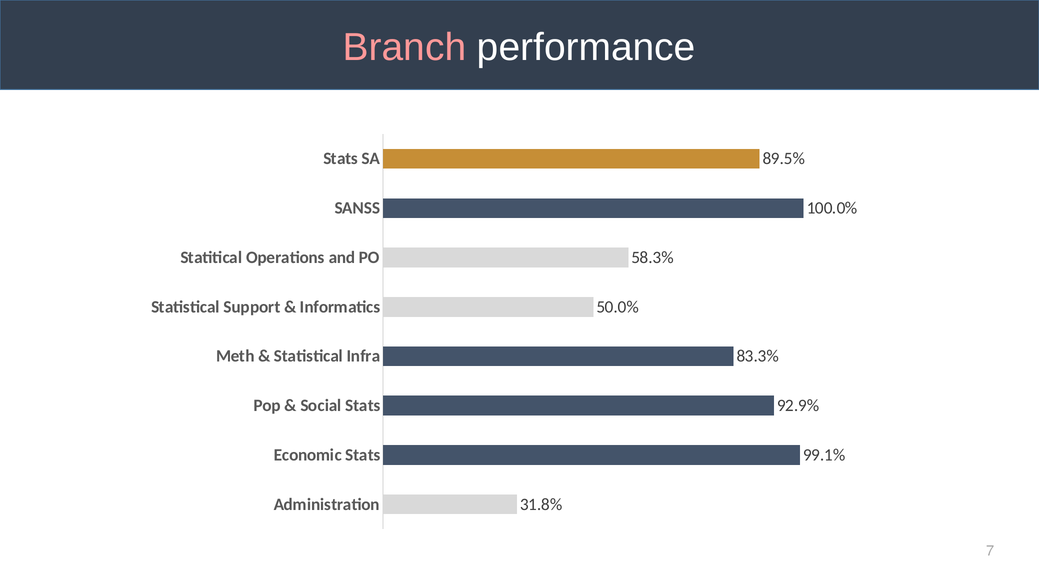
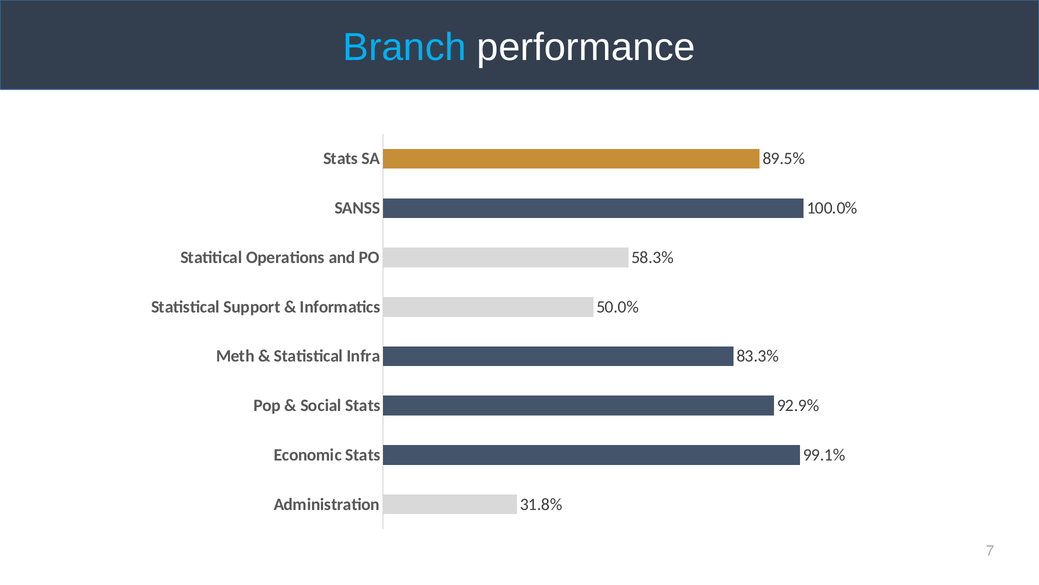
Branch colour: pink -> light blue (405, 47)
